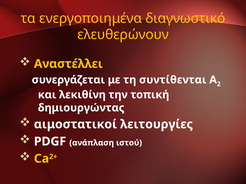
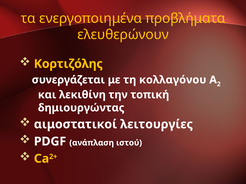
διαγνωστικό: διαγνωστικό -> προβλήματα (185, 18)
Αναστέλλει: Αναστέλλει -> Κορτιζόλης (68, 64)
συντίθενται: συντίθενται -> κολλαγόνου (173, 80)
